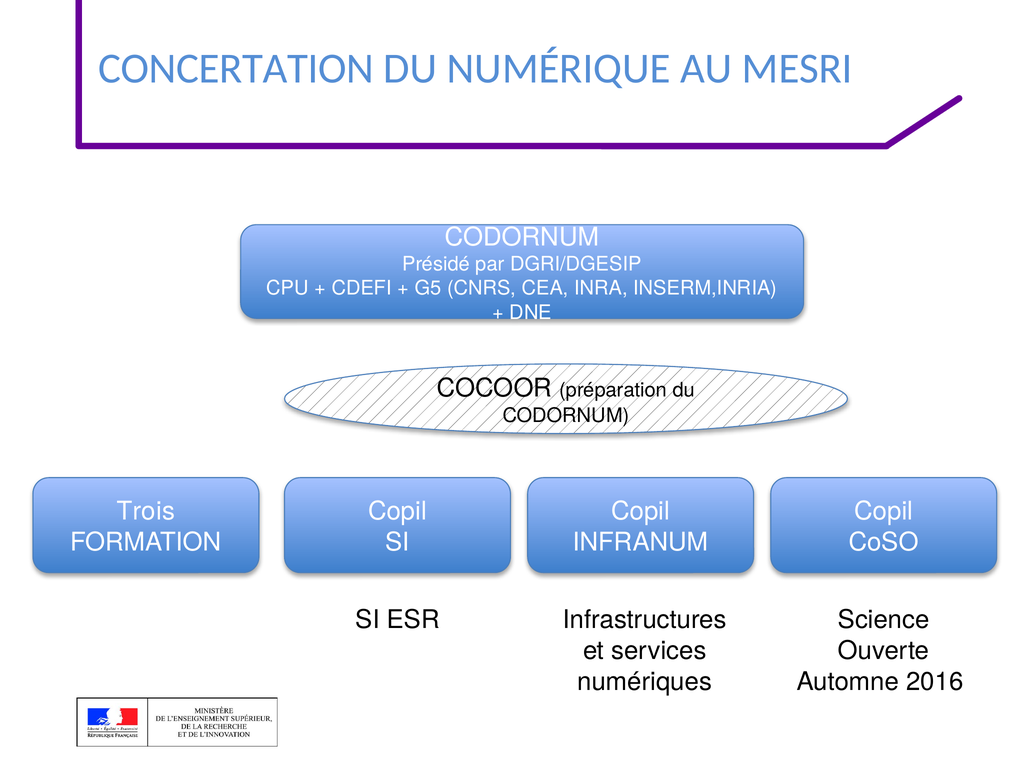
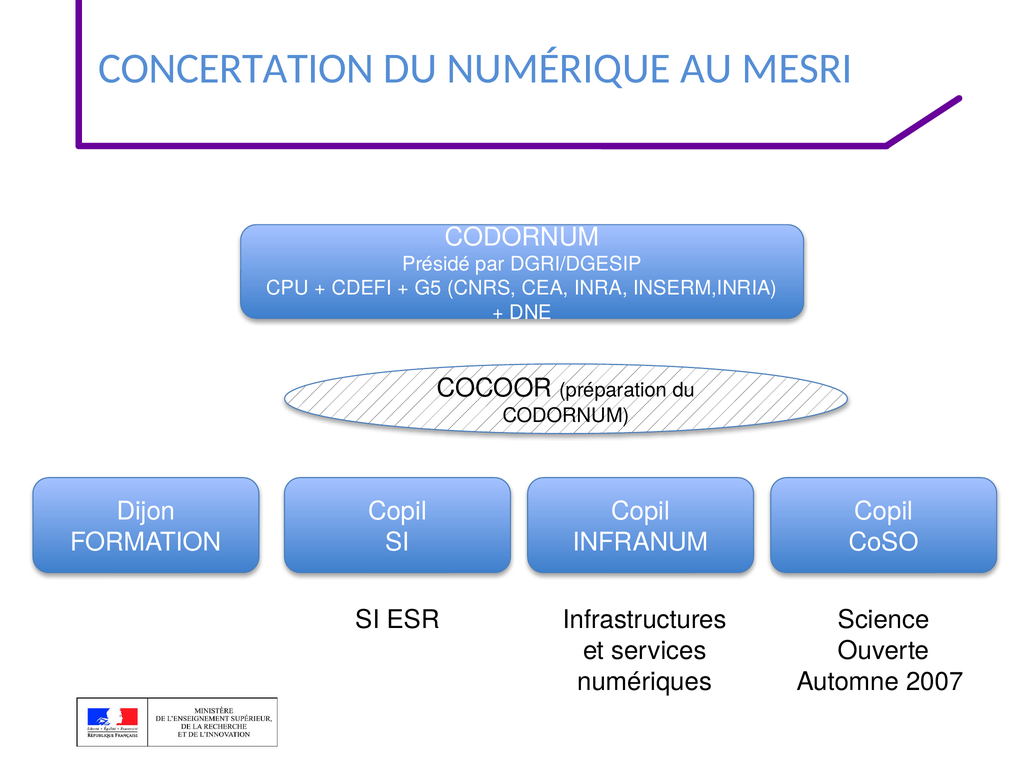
Trois: Trois -> Dijon (146, 511)
2016: 2016 -> 2007 (935, 681)
